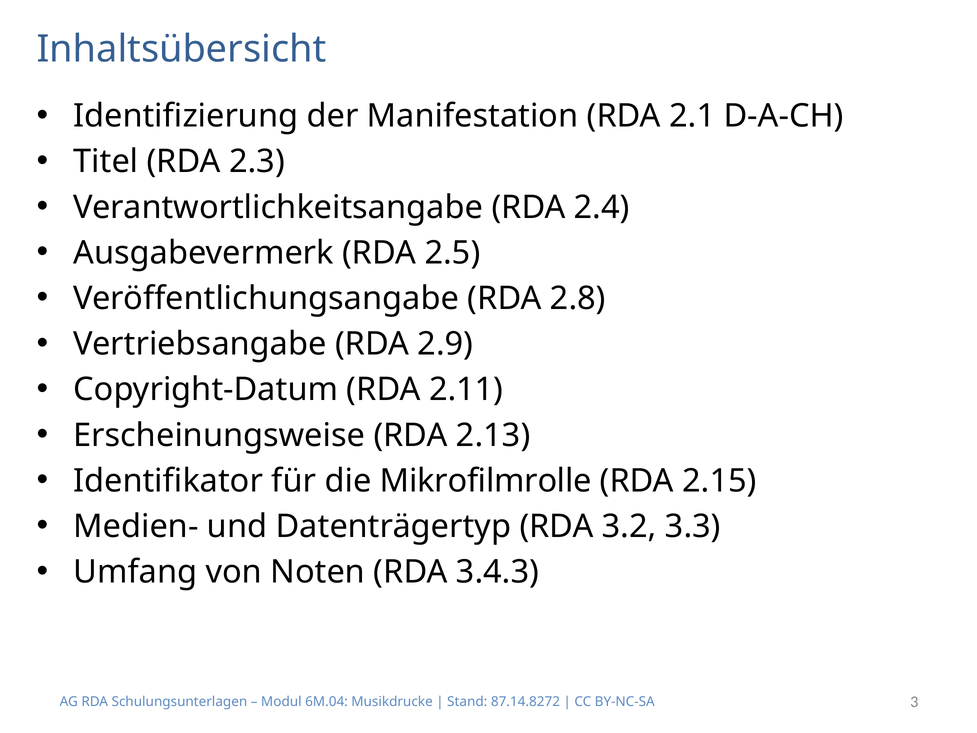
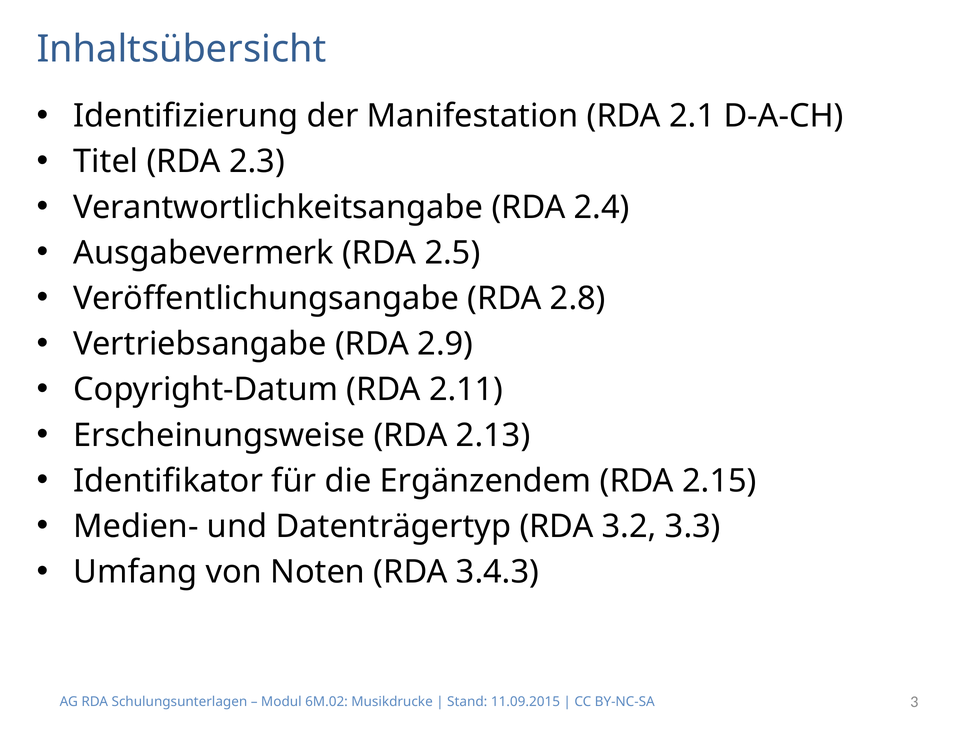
Mikrofilmrolle: Mikrofilmrolle -> Ergänzendem (486, 481)
6M.04: 6M.04 -> 6M.02 (327, 702)
87.14.8272: 87.14.8272 -> 11.09.2015 (525, 702)
